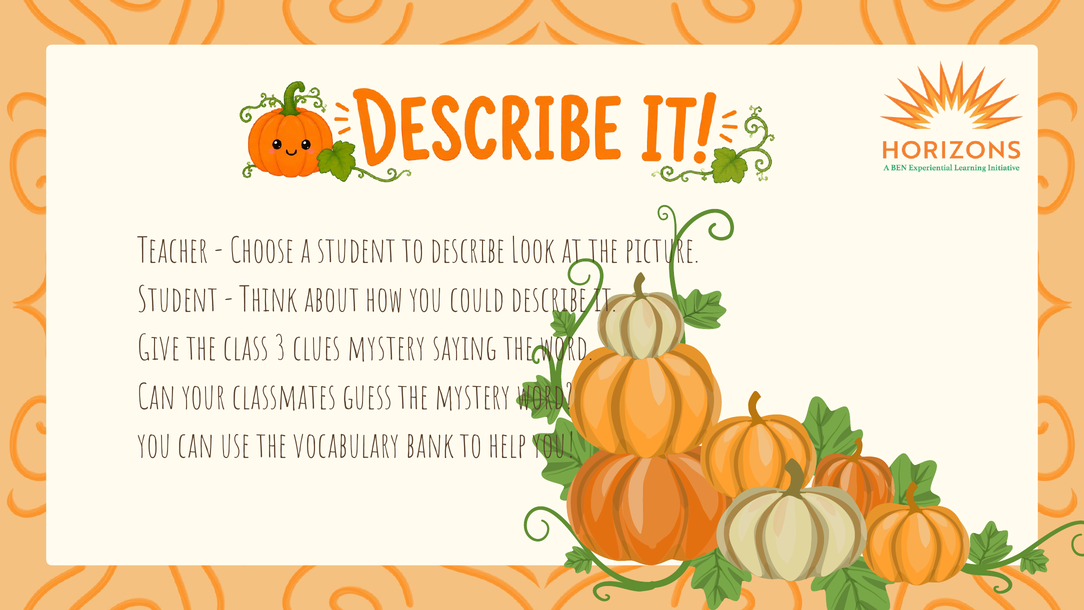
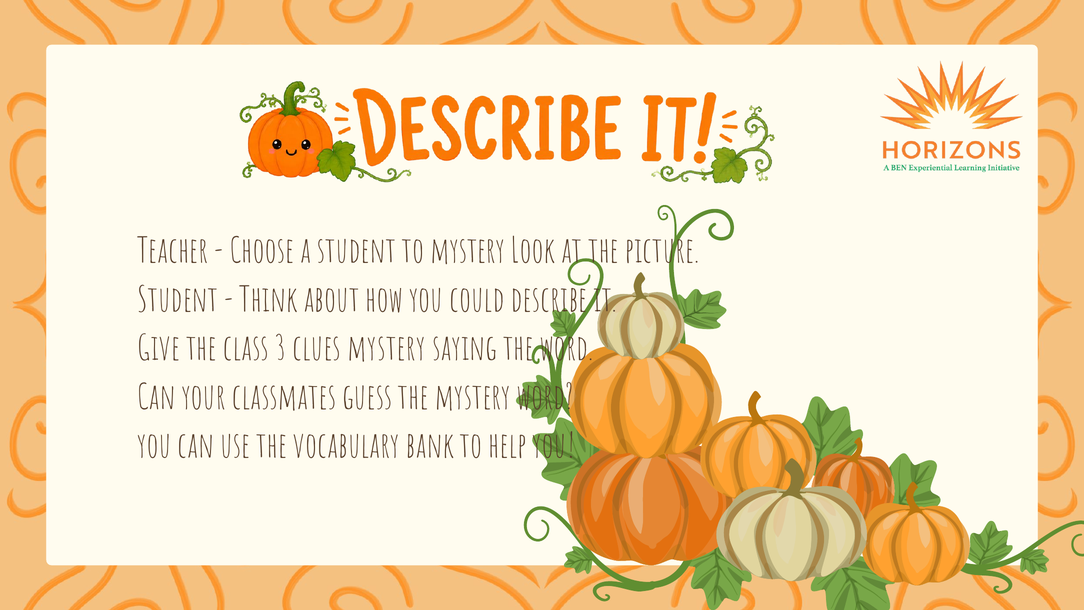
to describe: describe -> mystery (468, 251)
